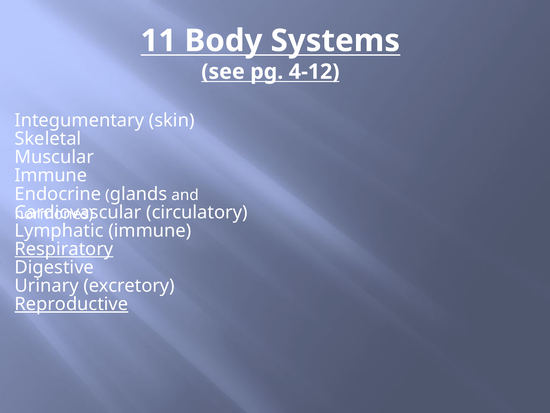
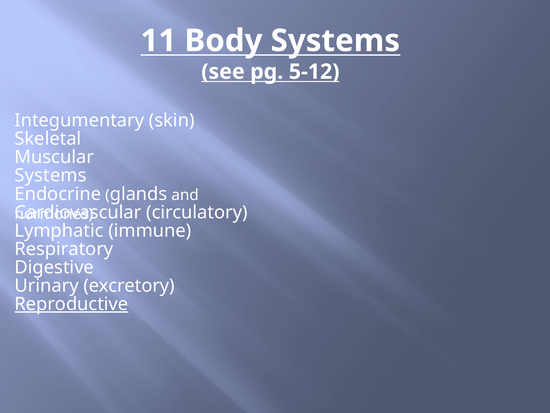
4-12: 4-12 -> 5-12 (314, 72)
Immune: Immune -> Systems (51, 175)
Respiratory underline: present -> none (64, 249)
